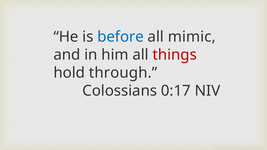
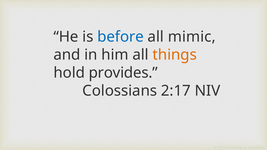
things colour: red -> orange (175, 55)
through: through -> provides (123, 73)
0:17: 0:17 -> 2:17 (176, 91)
